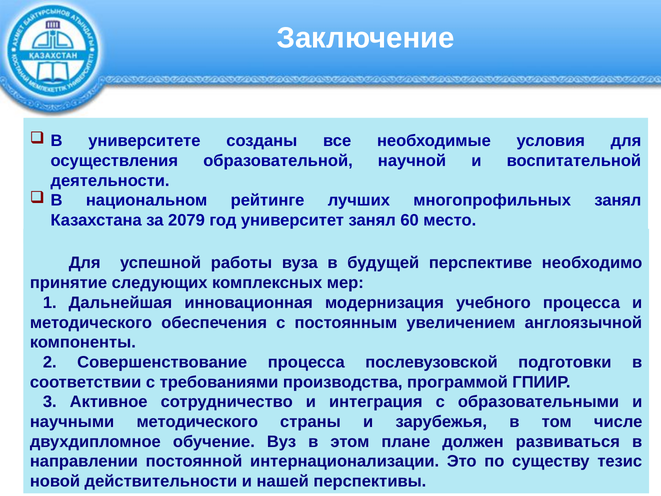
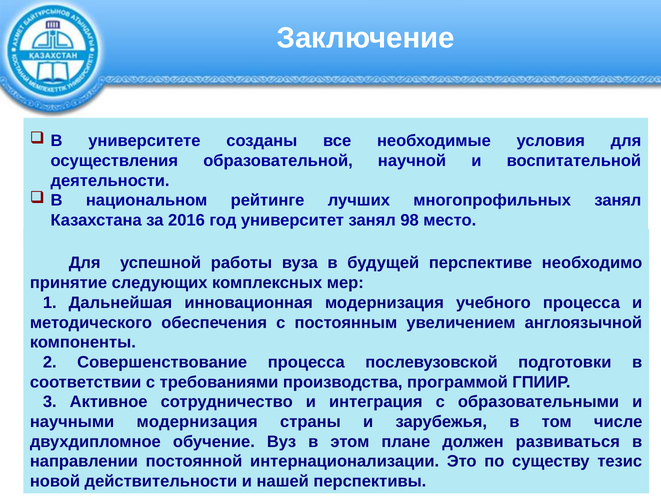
2079: 2079 -> 2016 (186, 220)
60: 60 -> 98 (410, 220)
научными методического: методического -> модернизация (197, 422)
